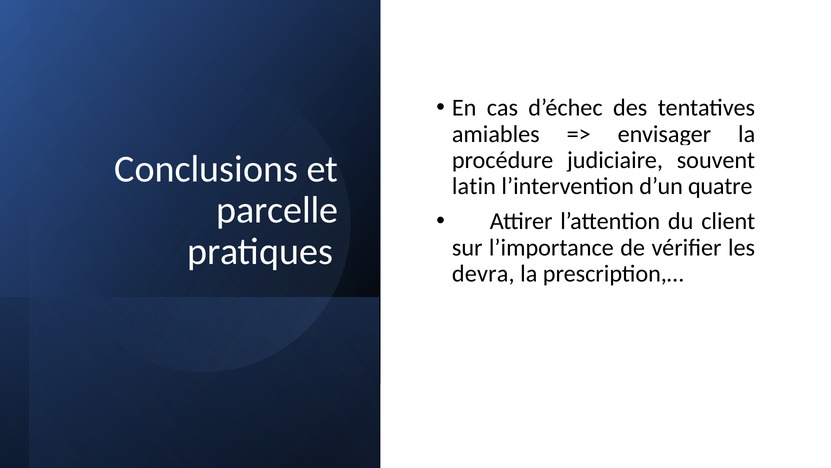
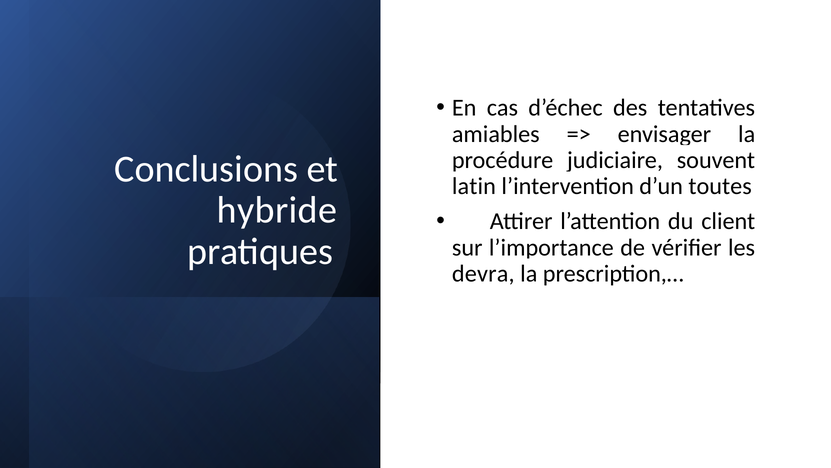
quatre: quatre -> toutes (720, 186)
parcelle: parcelle -> hybride (277, 210)
